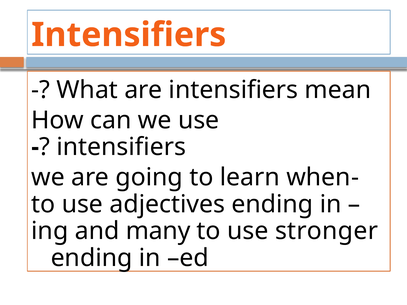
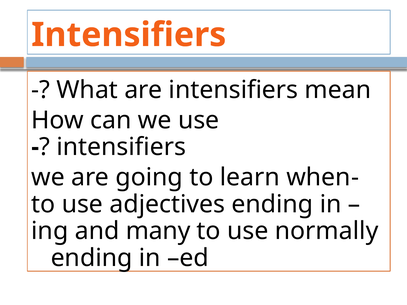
stronger: stronger -> normally (327, 231)
